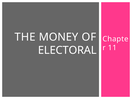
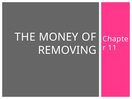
ELECTORAL: ELECTORAL -> REMOVING (67, 50)
